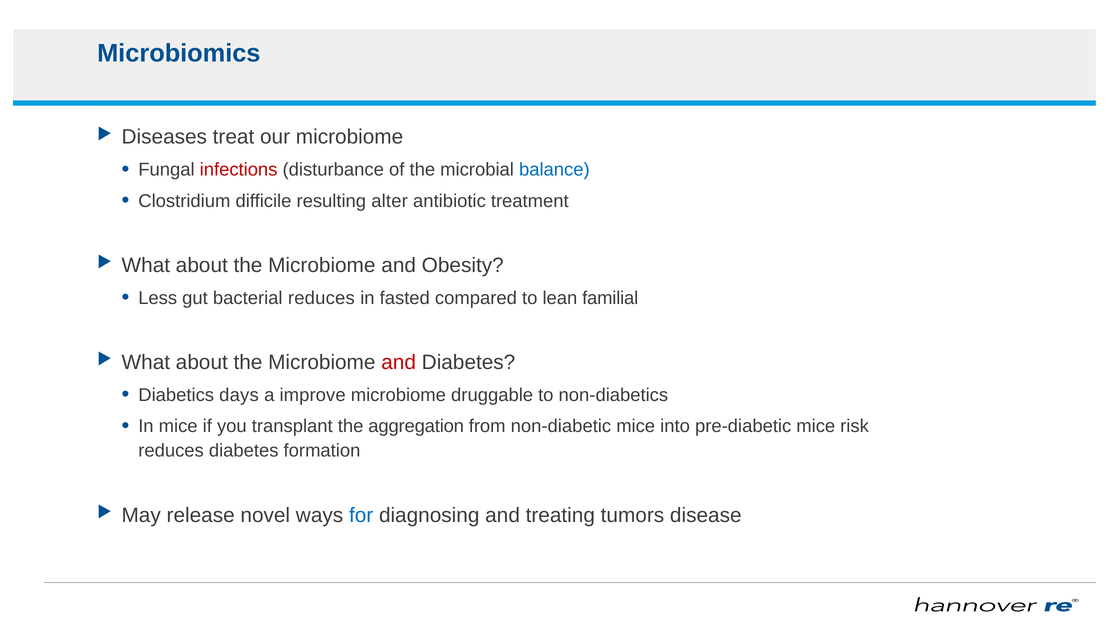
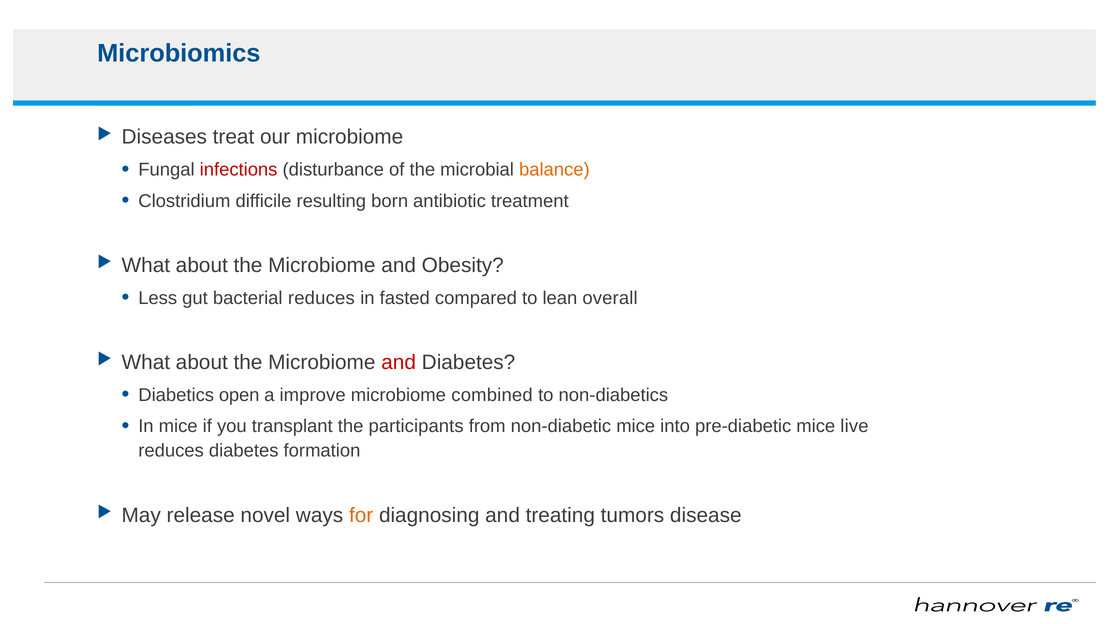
balance colour: blue -> orange (554, 170)
alter: alter -> born (390, 201)
familial: familial -> overall (610, 298)
days: days -> open (239, 395)
druggable: druggable -> combined (492, 395)
aggregation: aggregation -> participants (416, 426)
risk: risk -> live (854, 426)
for colour: blue -> orange (361, 515)
